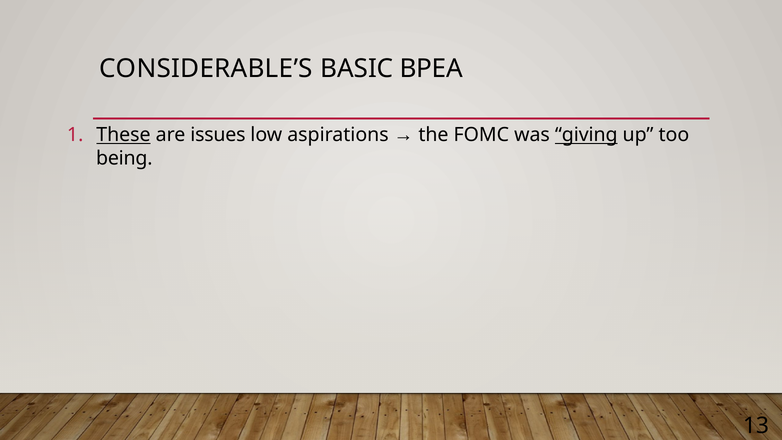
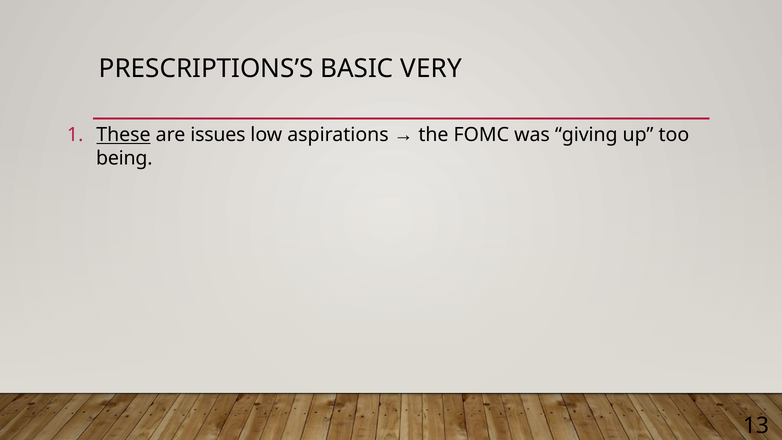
CONSIDERABLE’S: CONSIDERABLE’S -> PRESCRIPTIONS’S (206, 68)
BPEA: BPEA -> VERY (431, 68)
giving underline: present -> none (586, 135)
